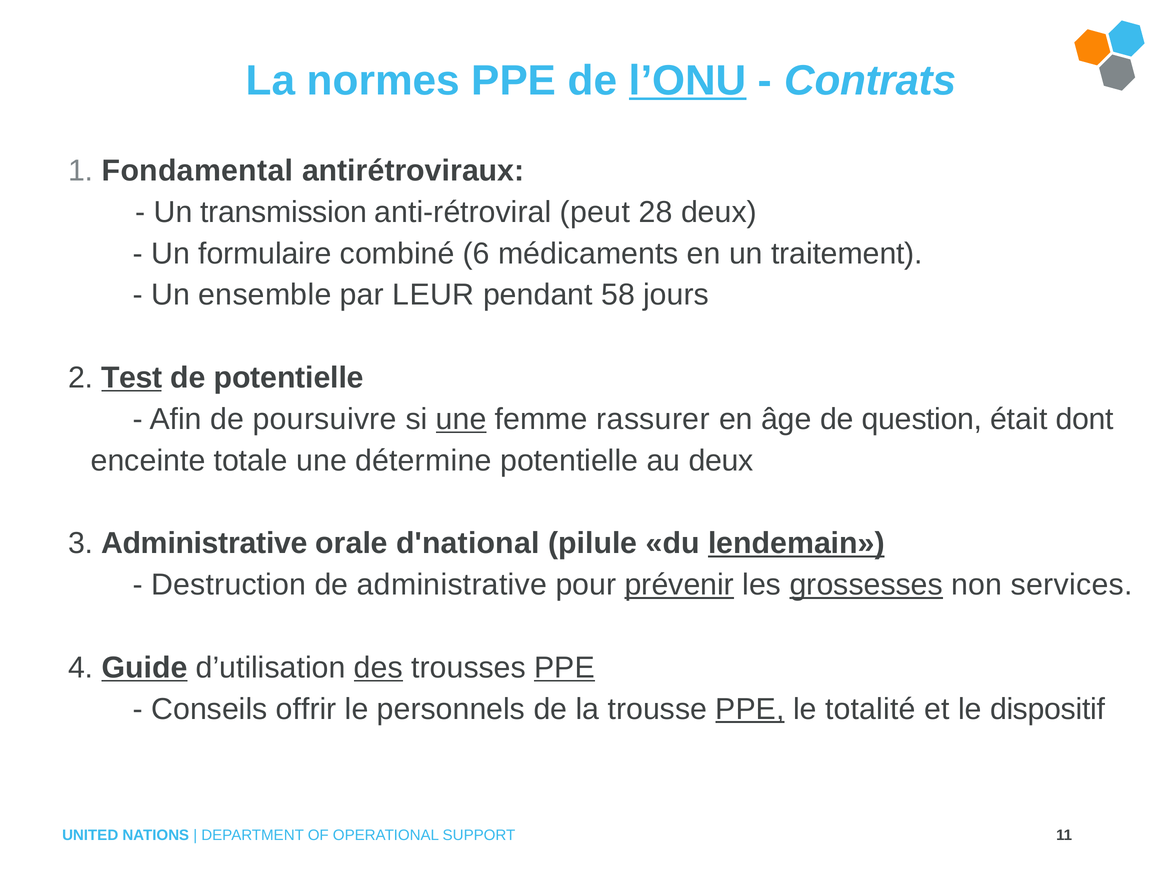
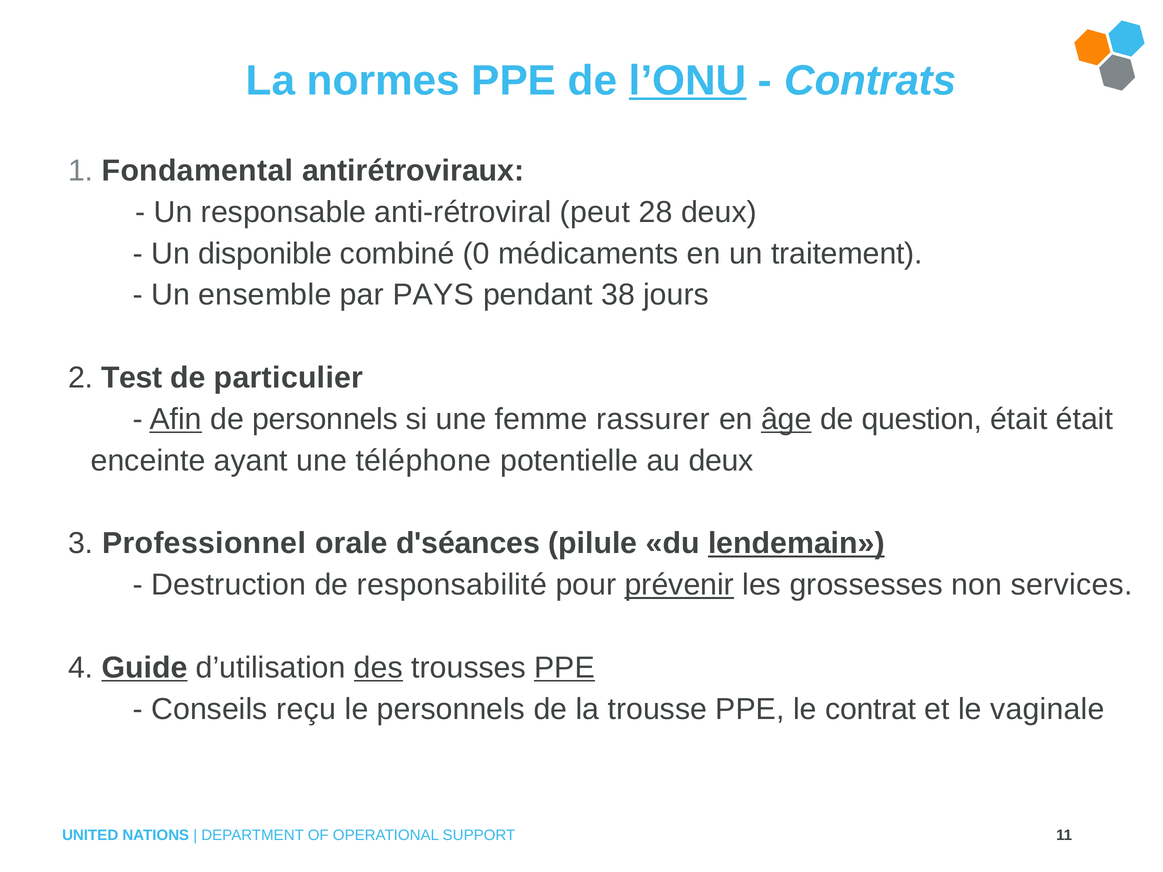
transmission: transmission -> responsable (284, 212)
formulaire: formulaire -> disponible (265, 254)
6: 6 -> 0 (476, 254)
LEUR: LEUR -> PAYS (433, 295)
58: 58 -> 38 (618, 295)
Test underline: present -> none (132, 378)
de potentielle: potentielle -> particulier (289, 378)
Afin underline: none -> present (176, 419)
de poursuivre: poursuivre -> personnels (325, 419)
une underline: present -> none (461, 419)
âge underline: none -> present (786, 419)
était dont: dont -> était (1085, 419)
totale: totale -> ayant (251, 461)
détermine: détermine -> téléphone (423, 461)
3 Administrative: Administrative -> Professionnel (204, 543)
d'national: d'national -> d'séances (468, 543)
de administrative: administrative -> responsabilité (452, 585)
grossesses underline: present -> none (866, 585)
offrir: offrir -> reçu (306, 709)
PPE underline: present -> none (750, 709)
totalité: totalité -> contrat (871, 709)
dispositif: dispositif -> vaginale (1047, 709)
